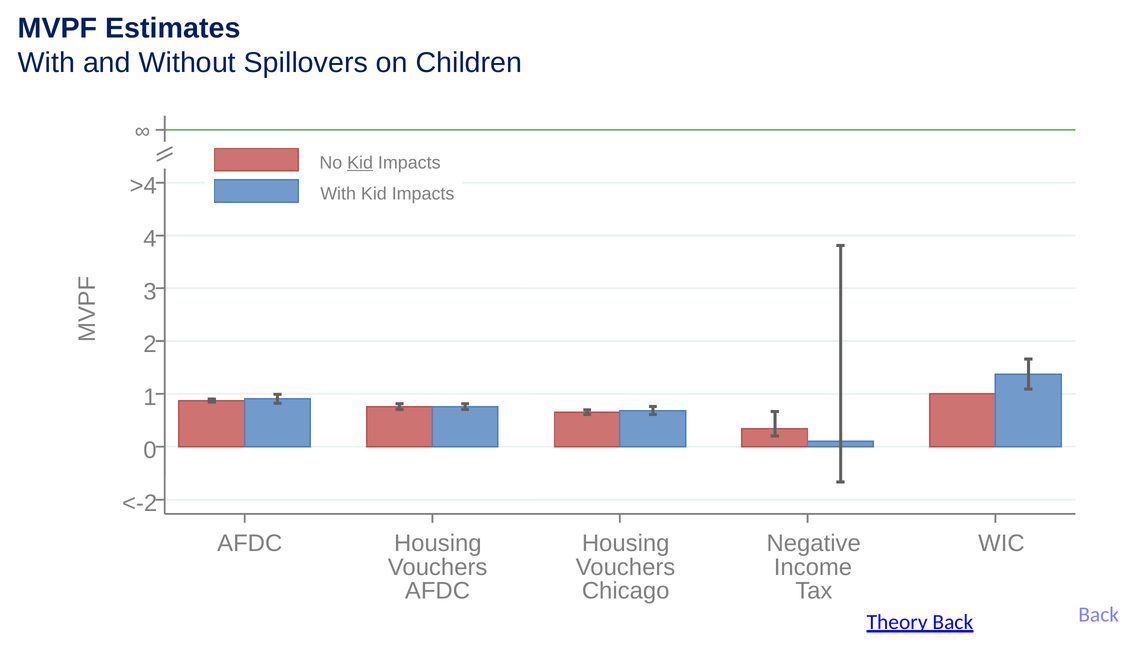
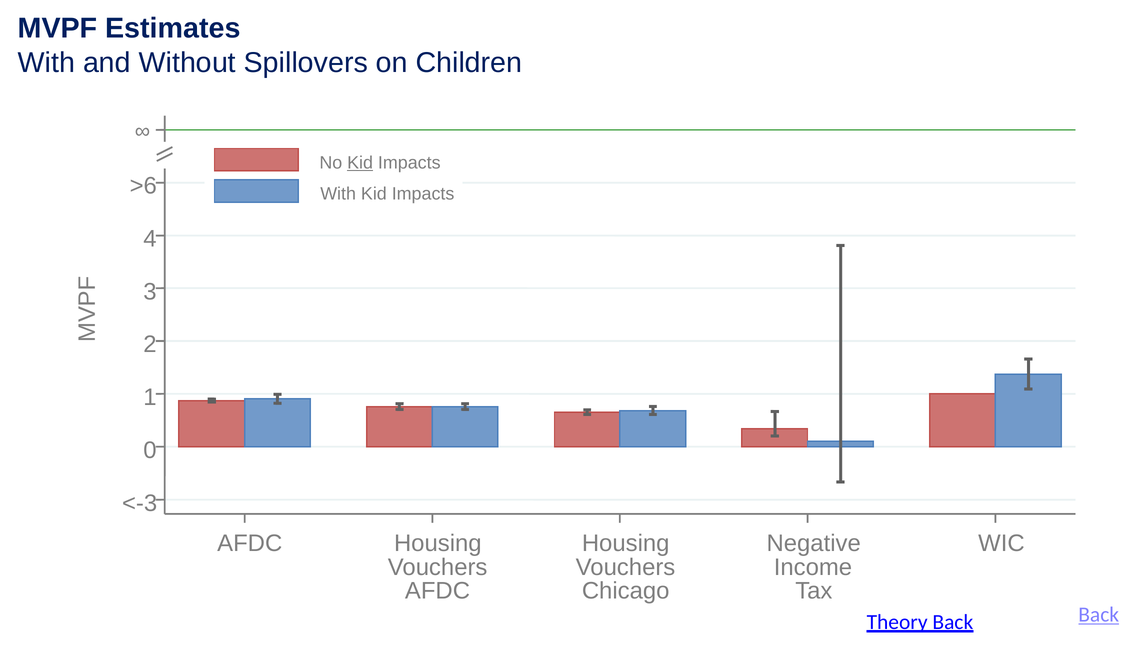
>4: >4 -> >6 (143, 186)
<-2: <-2 -> <-3 (140, 503)
Back underline: none -> present (1099, 614)
